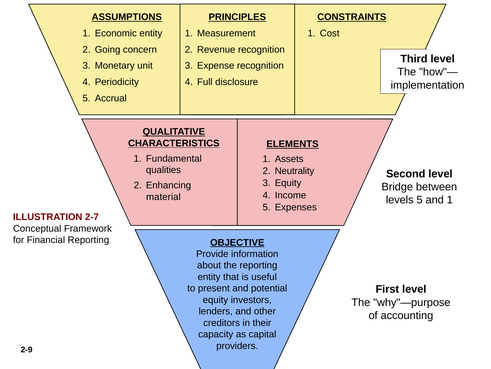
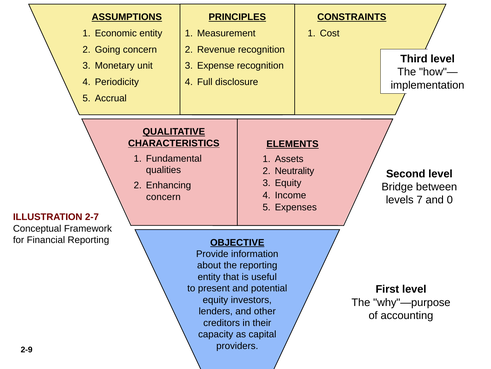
material: material -> concern (163, 197)
levels 5: 5 -> 7 (420, 200)
and 1: 1 -> 0 (450, 200)
